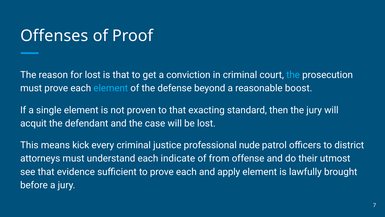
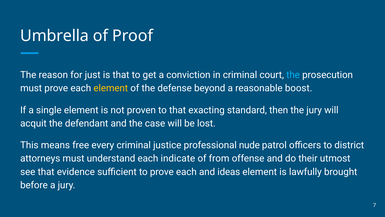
Offenses: Offenses -> Umbrella (54, 36)
for lost: lost -> just (93, 75)
element colour: light blue -> yellow (111, 88)
kick: kick -> free (81, 145)
apply: apply -> ideas (229, 172)
